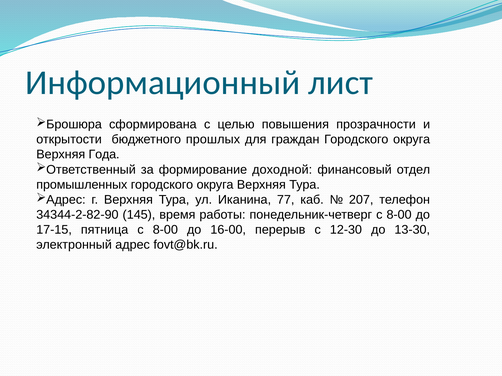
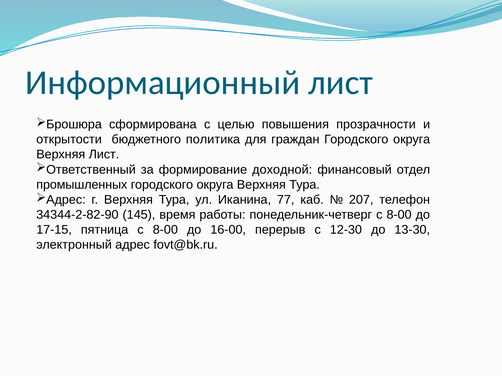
прошлых: прошлых -> политика (213, 140)
Верхняя Года: Года -> Лист (104, 155)
